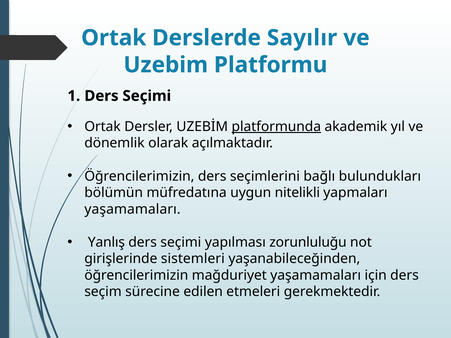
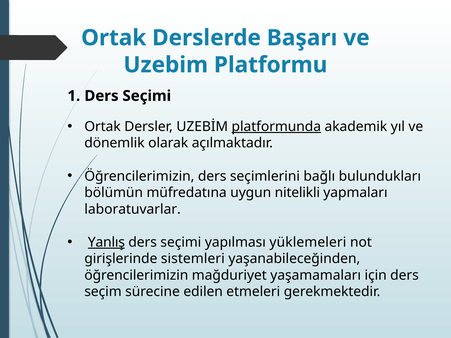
Sayılır: Sayılır -> Başarı (302, 38)
yaşamamaları: yaşamamaları -> laboratuvarlar (133, 209)
Yanlış underline: none -> present (106, 242)
zorunluluğu: zorunluluğu -> yüklemeleri (308, 242)
